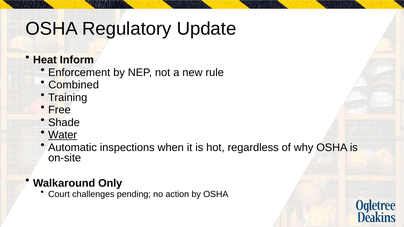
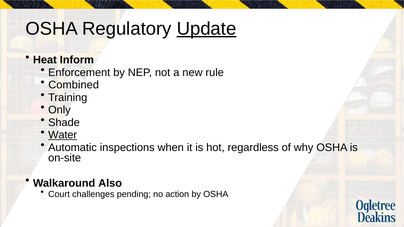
Update underline: none -> present (207, 29)
Free: Free -> Only (59, 110)
Only: Only -> Also (110, 183)
